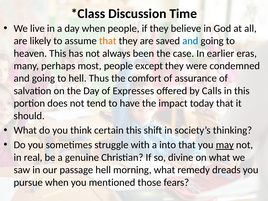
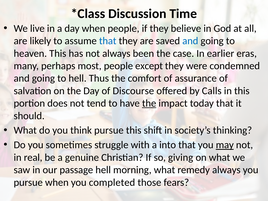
that colour: orange -> blue (108, 41)
Expresses: Expresses -> Discourse (133, 91)
the underline: none -> present (149, 103)
think certain: certain -> pursue (109, 130)
divine: divine -> giving (181, 157)
remedy dreads: dreads -> always (226, 170)
mentioned: mentioned -> completed (112, 182)
